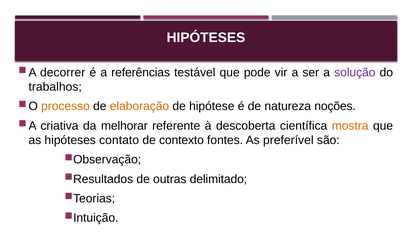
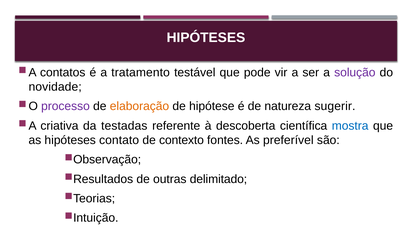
decorrer: decorrer -> contatos (63, 72)
referências: referências -> tratamento (141, 72)
trabalhos: trabalhos -> novidade (55, 87)
processo colour: orange -> purple (65, 106)
noções: noções -> sugerir (335, 106)
melhorar: melhorar -> testadas (124, 126)
mostra colour: orange -> blue (350, 126)
